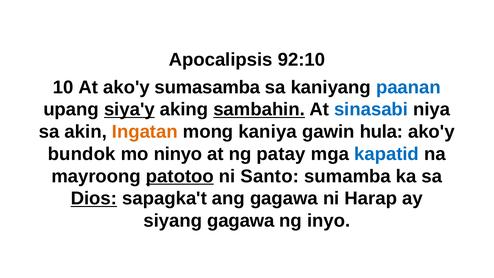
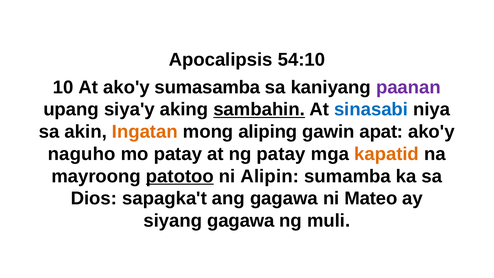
92:10: 92:10 -> 54:10 (301, 60)
paanan colour: blue -> purple (408, 87)
siya'y underline: present -> none (129, 109)
kaniya: kaniya -> aliping (268, 132)
hula: hula -> apat (381, 132)
bundok: bundok -> naguho (82, 154)
mo ninyo: ninyo -> patay (178, 154)
kapatid colour: blue -> orange (387, 154)
Santo: Santo -> Alipin (270, 176)
Dios underline: present -> none (94, 198)
Harap: Harap -> Mateo (371, 198)
inyo: inyo -> muli (329, 221)
